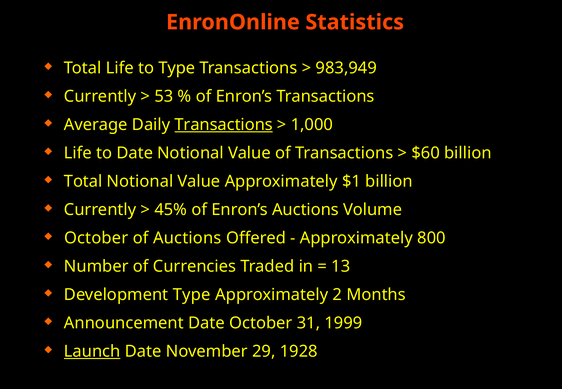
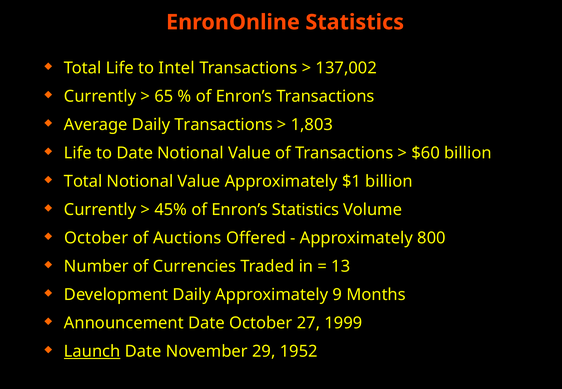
to Type: Type -> Intel (177, 68)
983,949: 983,949 -> 137,002 (346, 68)
53: 53 -> 65 (164, 96)
Transactions underline: present -> none (224, 125)
1,000: 1,000 -> 1,803 (312, 125)
Enron’s Auctions: Auctions -> Statistics (306, 210)
Development Type: Type -> Daily (192, 295)
2: 2 -> 9 (337, 295)
31: 31 -> 27 (308, 323)
1928: 1928 -> 1952 (299, 351)
